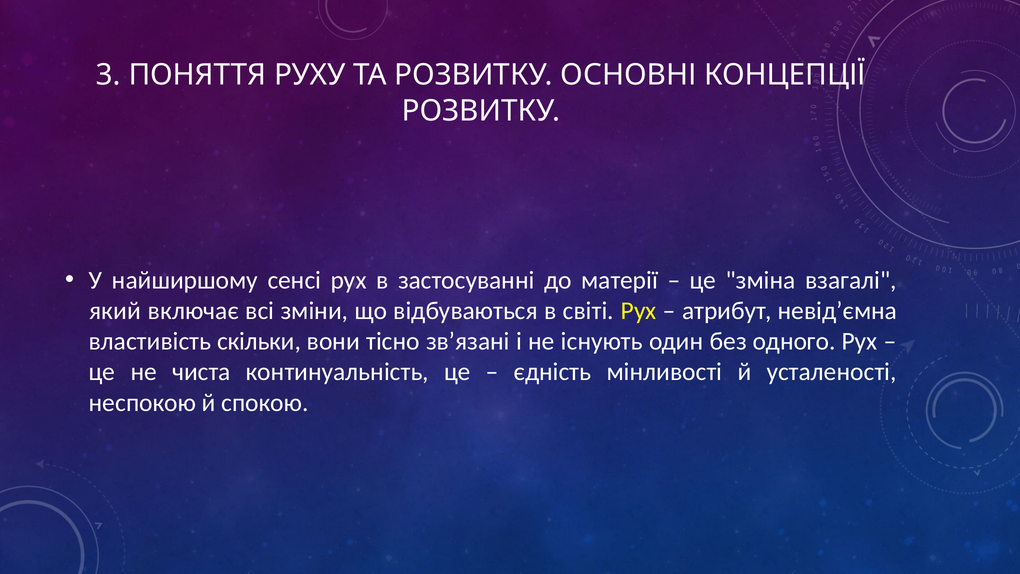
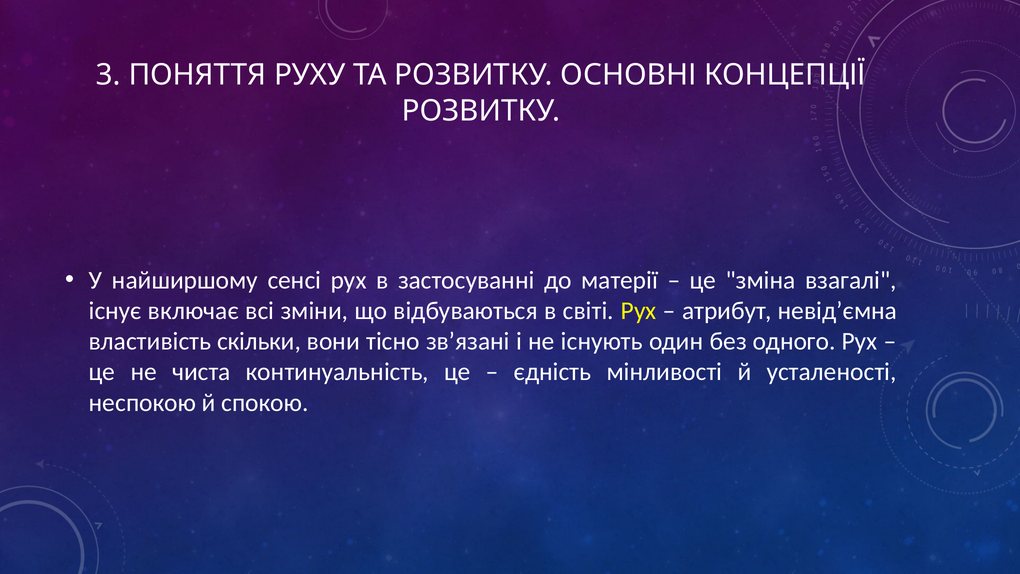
який: який -> існує (115, 311)
